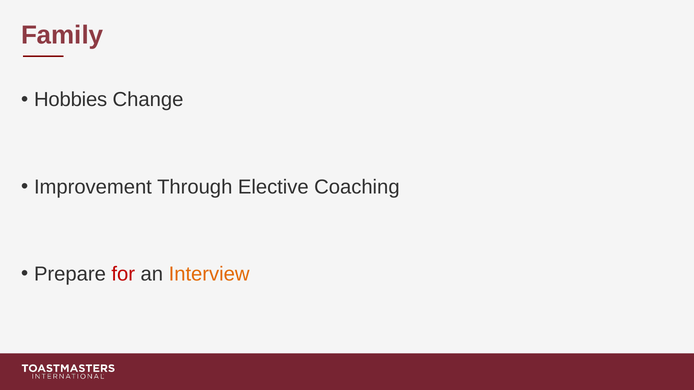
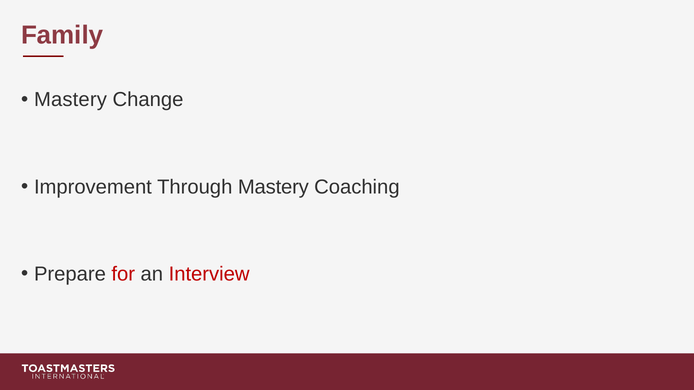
Hobbies: Hobbies -> Mastery (70, 100)
Through Elective: Elective -> Mastery (273, 187)
Interview colour: orange -> red (209, 274)
